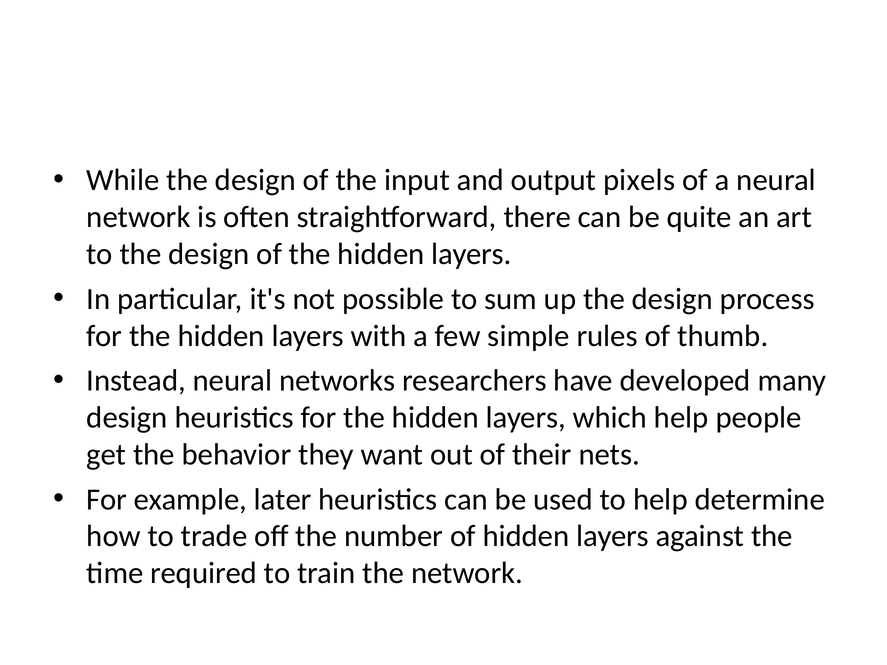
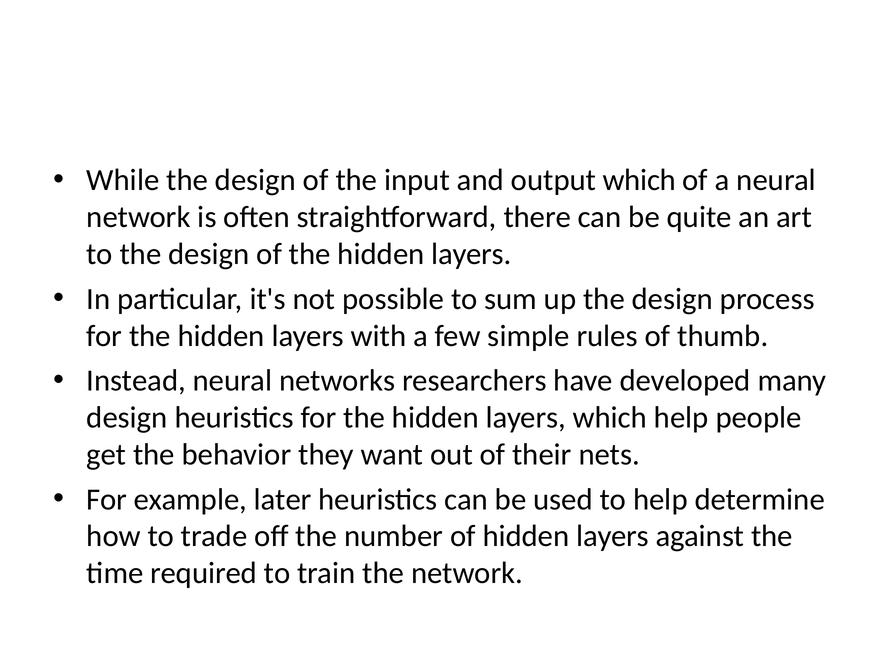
output pixels: pixels -> which (639, 180)
